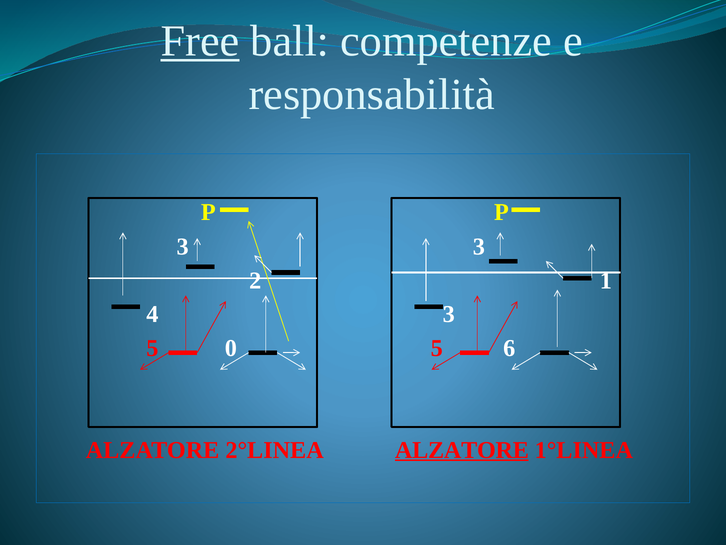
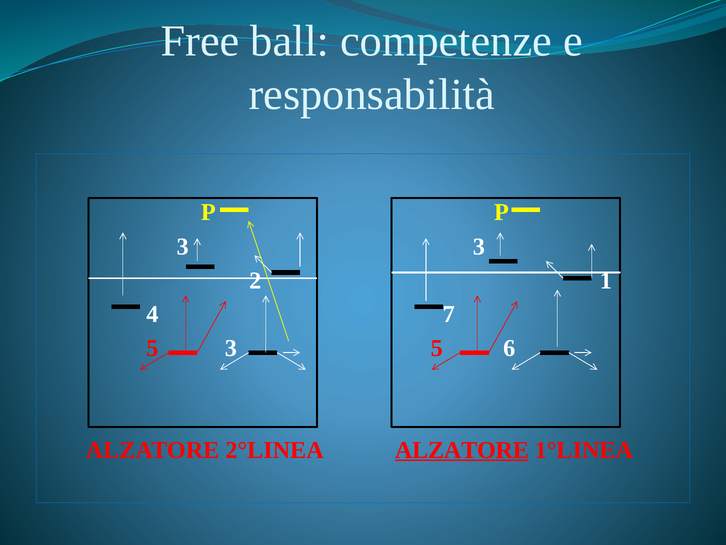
Free underline: present -> none (200, 41)
4 3: 3 -> 7 (449, 314)
5 0: 0 -> 3 (231, 348)
